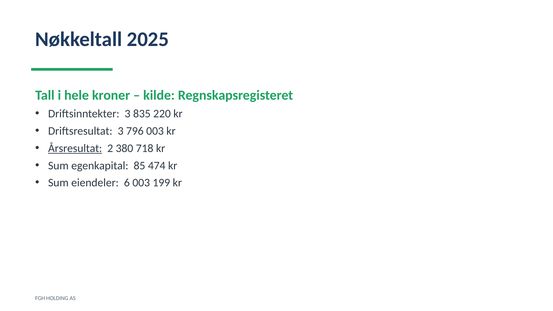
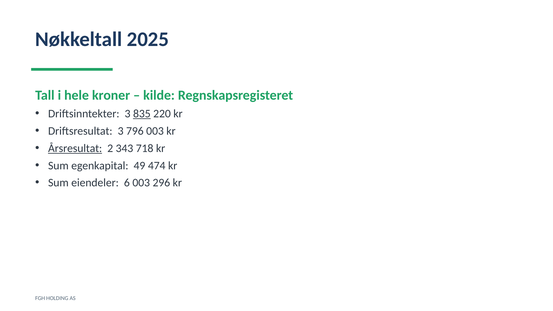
835 underline: none -> present (142, 114)
380: 380 -> 343 (124, 148)
85: 85 -> 49 (139, 166)
199: 199 -> 296 (161, 183)
